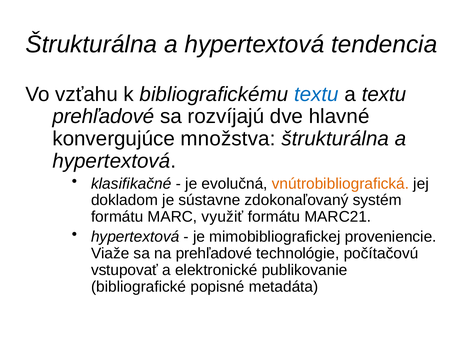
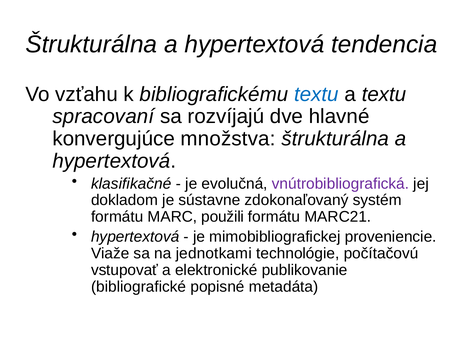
prehľadové: prehľadové -> spracovaní (103, 117)
vnútrobibliografická colour: orange -> purple (340, 184)
využiť: využiť -> použili (223, 217)
na prehľadové: prehľadové -> jednotkami (214, 254)
